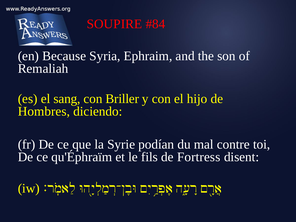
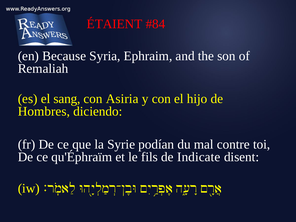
SOUPIRE: SOUPIRE -> ÉTAIENT (115, 24)
Briller: Briller -> Asiria (122, 99)
Fortress: Fortress -> Indicate (199, 157)
